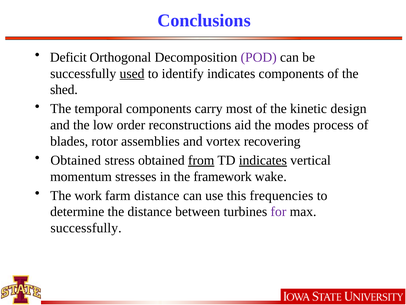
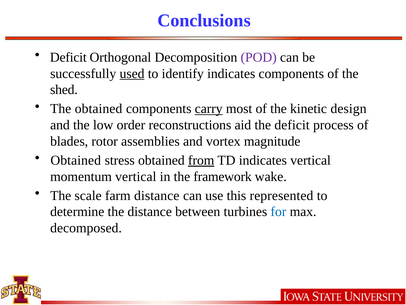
The temporal: temporal -> obtained (99, 109)
carry underline: none -> present (209, 109)
the modes: modes -> deficit (292, 125)
recovering: recovering -> magnitude (272, 141)
indicates underline: present -> none (263, 160)
momentum stresses: stresses -> vertical (136, 176)
work: work -> scale (88, 195)
frequencies: frequencies -> represented (281, 195)
for colour: purple -> blue (278, 211)
successfully: successfully -> decomposed (86, 228)
